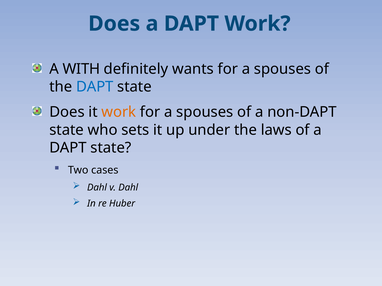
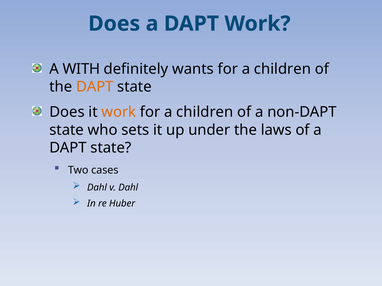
spouses: spouses -> children (282, 69)
DAPT colour: blue -> orange (95, 87)
spouses: spouses -> children (205, 112)
